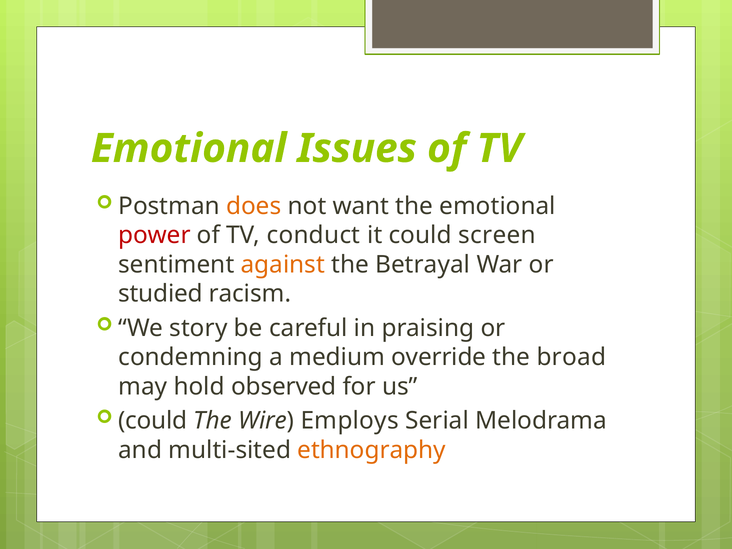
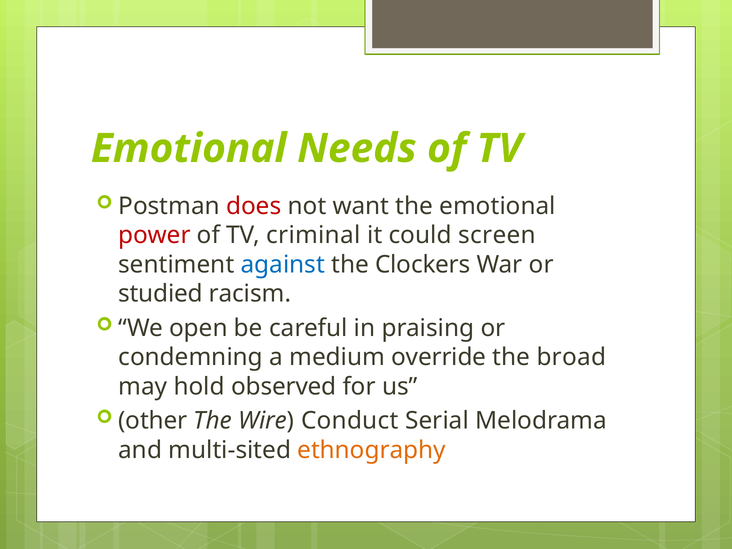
Issues: Issues -> Needs (357, 149)
does colour: orange -> red (254, 206)
conduct: conduct -> criminal (313, 235)
against colour: orange -> blue (283, 265)
Betrayal: Betrayal -> Clockers (423, 265)
story: story -> open (198, 328)
could: could -> other (153, 421)
Employs: Employs -> Conduct (350, 421)
